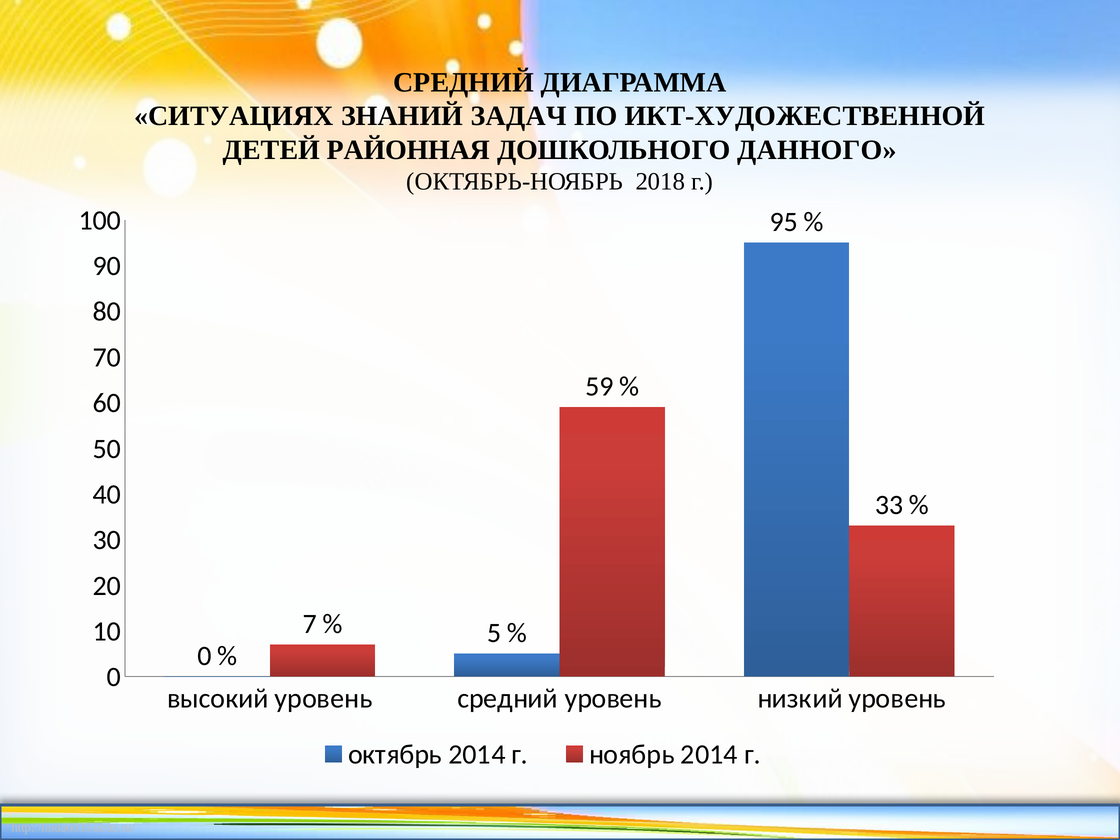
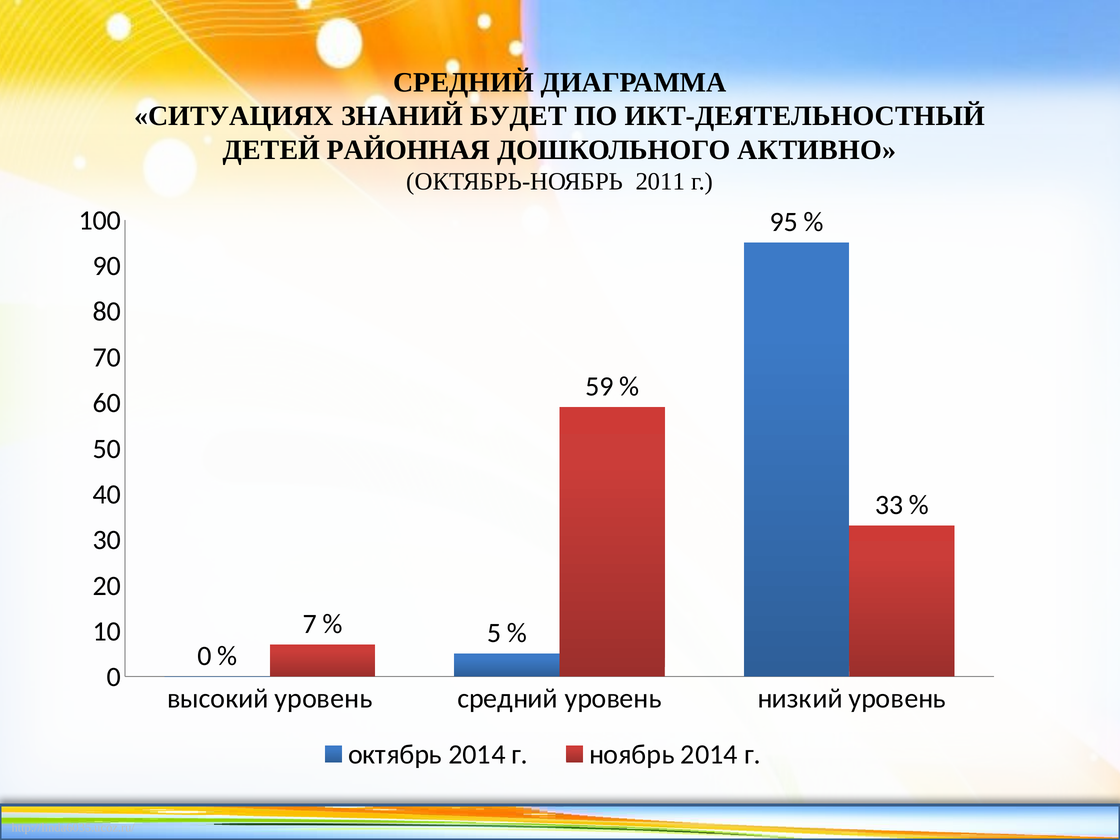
ЗАДАЧ: ЗАДАЧ -> БУДЕТ (519, 116)
ИКТ-ХУДОЖЕСТВЕННОЙ: ИКТ-ХУДОЖЕСТВЕННОЙ -> ИКТ-ДЕЯТЕЛЬНОСТНЫЙ (805, 116)
ДАННОГО: ДАННОГО -> АКТИВНО (817, 150)
2018: 2018 -> 2011 (660, 181)
